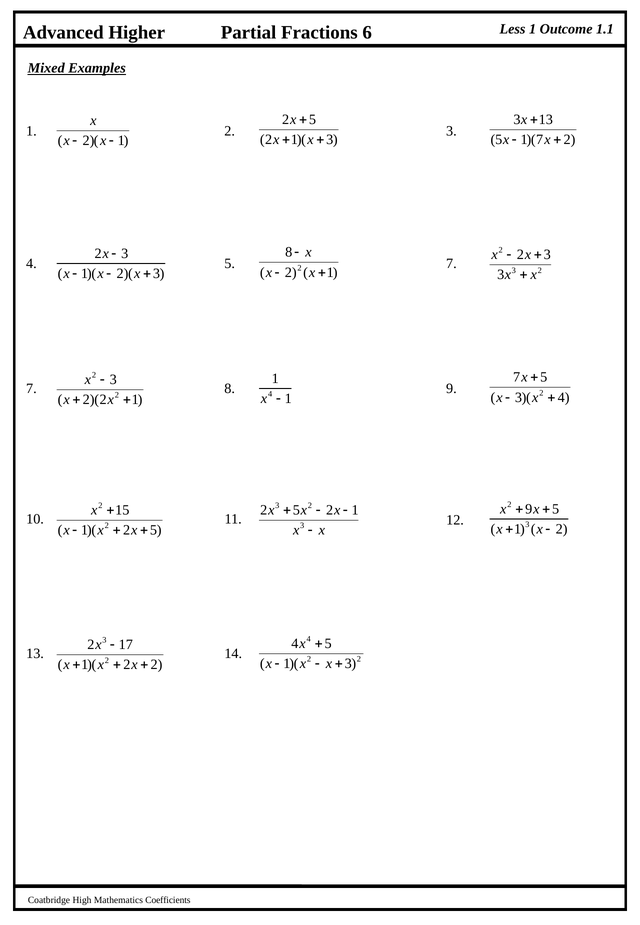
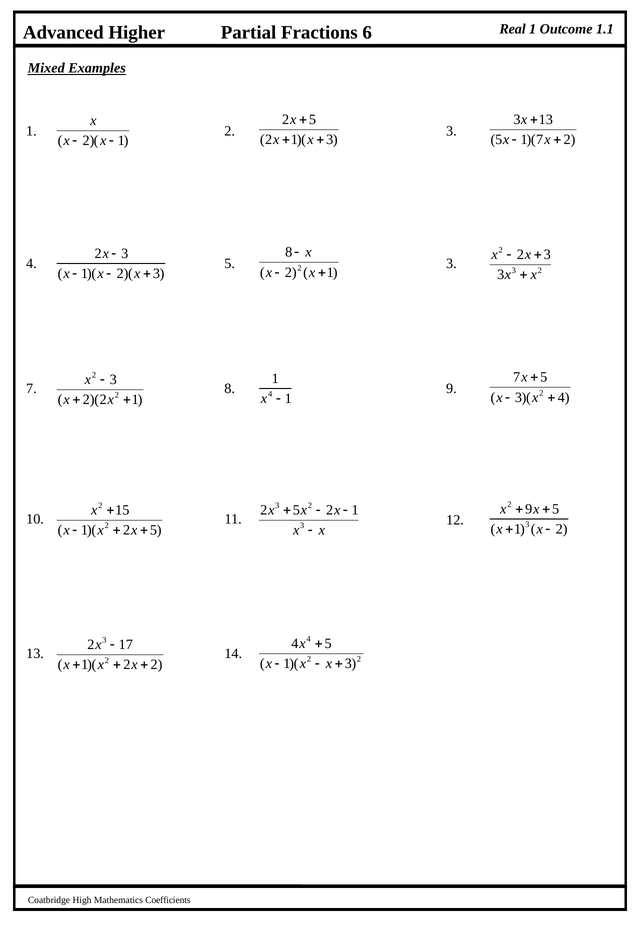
Less: Less -> Real (513, 29)
4 5 7: 7 -> 3 (451, 264)
